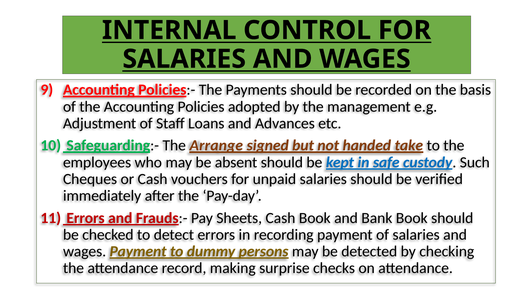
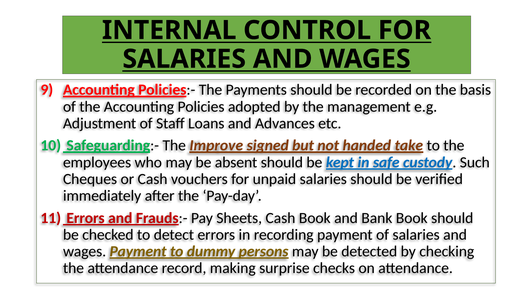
Arrange: Arrange -> Improve (216, 146)
